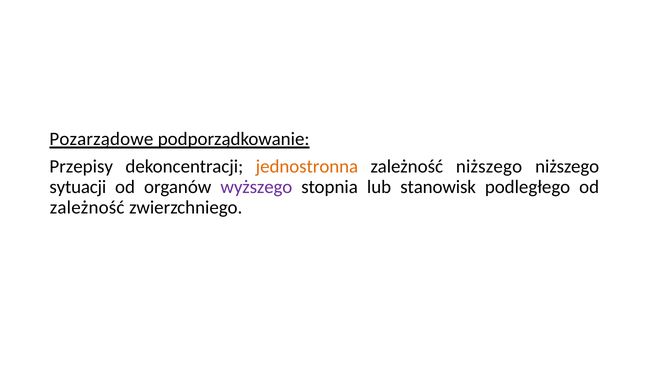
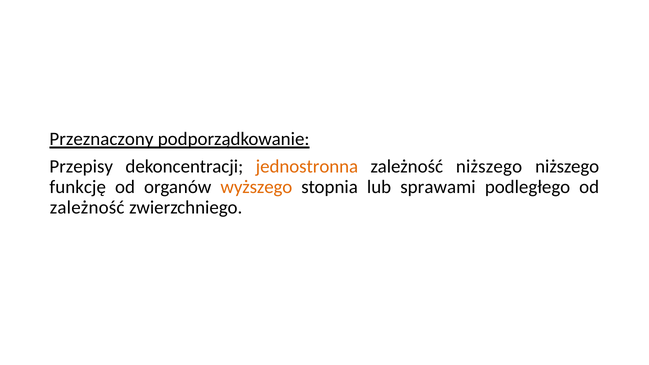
Pozarządowe: Pozarządowe -> Przeznaczony (101, 139)
sytuacji: sytuacji -> funkcję (78, 187)
wyższego colour: purple -> orange (256, 187)
stanowisk: stanowisk -> sprawami (438, 187)
